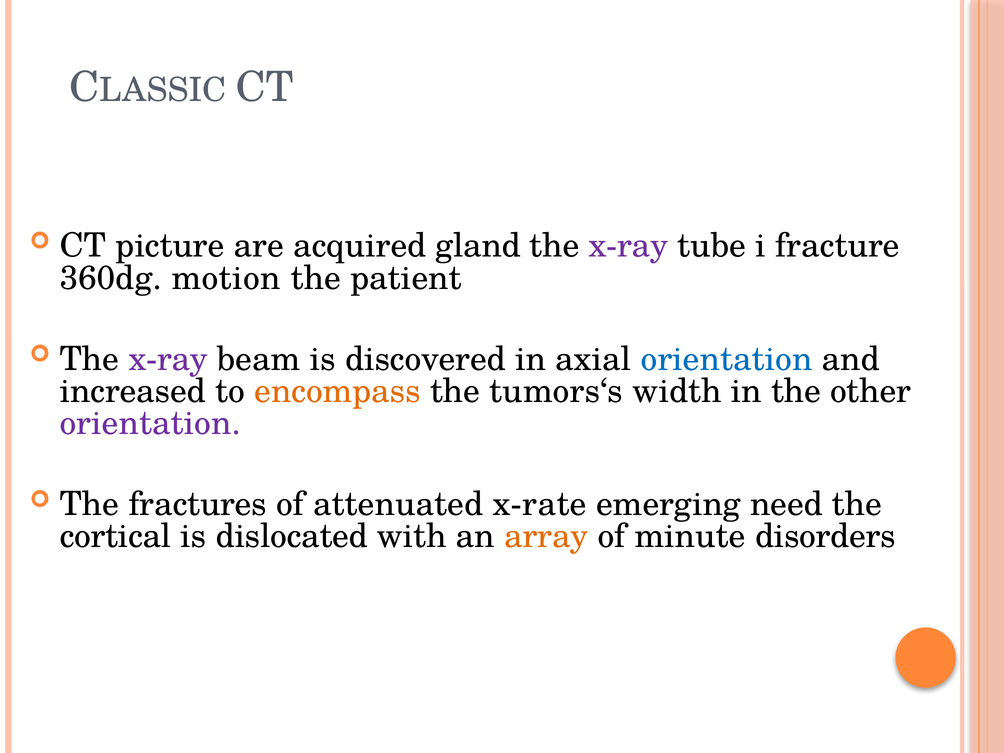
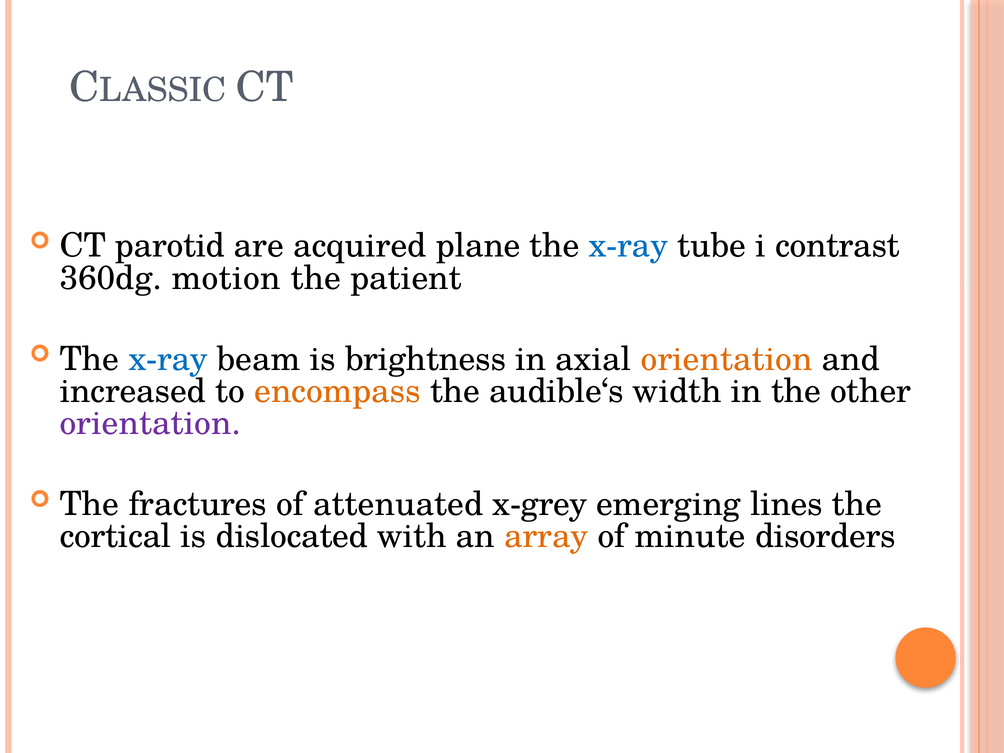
picture: picture -> parotid (170, 246)
gland: gland -> plane (478, 246)
x-ray colour: purple -> blue (628, 246)
fracture: fracture -> contrast (837, 246)
x-ray colour: purple -> blue (168, 359)
discovered: discovered -> brightness (426, 359)
orientation colour: blue -> orange (727, 359)
tumors‘s: tumors‘s -> audible‘s (556, 391)
x-rate: x-rate -> x-grey (540, 504)
need: need -> lines (787, 504)
